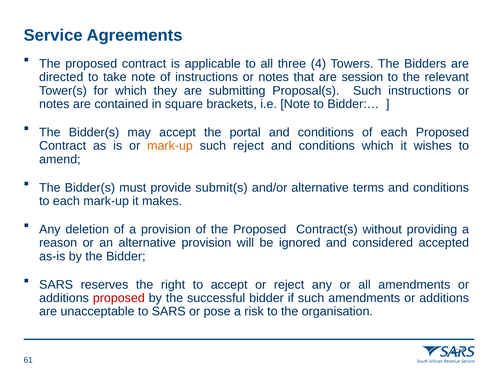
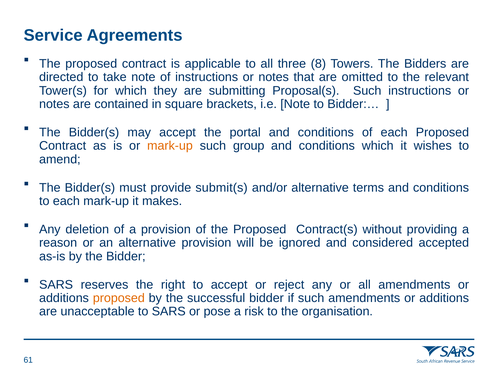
4: 4 -> 8 (318, 64)
session: session -> omitted (362, 77)
such reject: reject -> group (249, 146)
proposed colour: red -> orange (119, 298)
